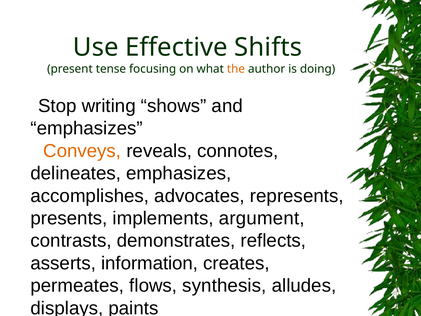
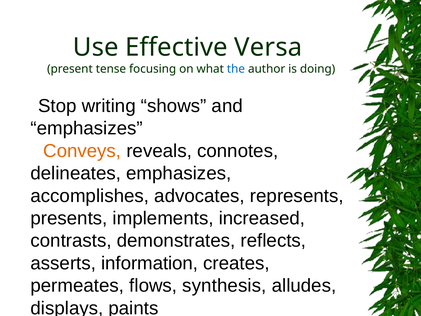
Shifts: Shifts -> Versa (268, 47)
the colour: orange -> blue (236, 69)
argument: argument -> increased (262, 218)
